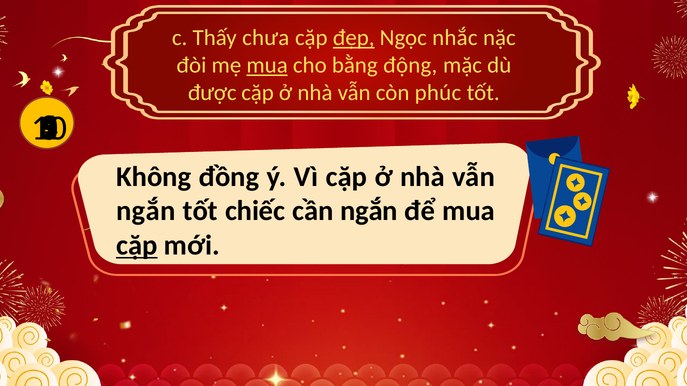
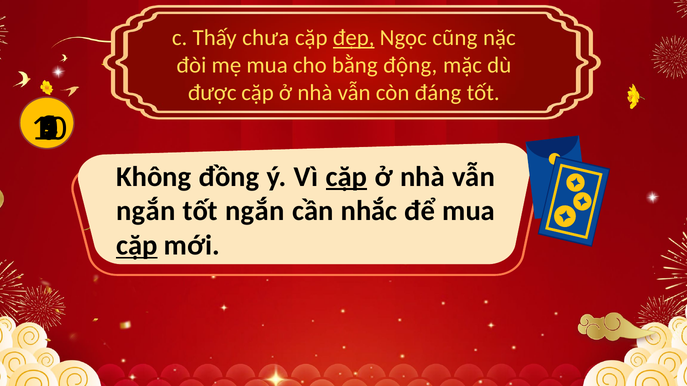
nhắc: nhắc -> cũng (455, 38)
mua underline: present -> none (267, 65)
phúc: phúc -> đáng (438, 93)
cặp underline: none -> present (347, 177)
tốt chiếc: chiếc -> ngắn (255, 211)
cần ngắn: ngắn -> nhắc (369, 211)
